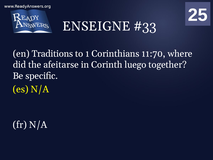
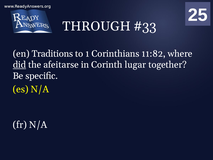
ENSEIGNE: ENSEIGNE -> THROUGH (96, 26)
11:70: 11:70 -> 11:82 (154, 54)
did underline: none -> present (19, 65)
luego: luego -> lugar (135, 65)
